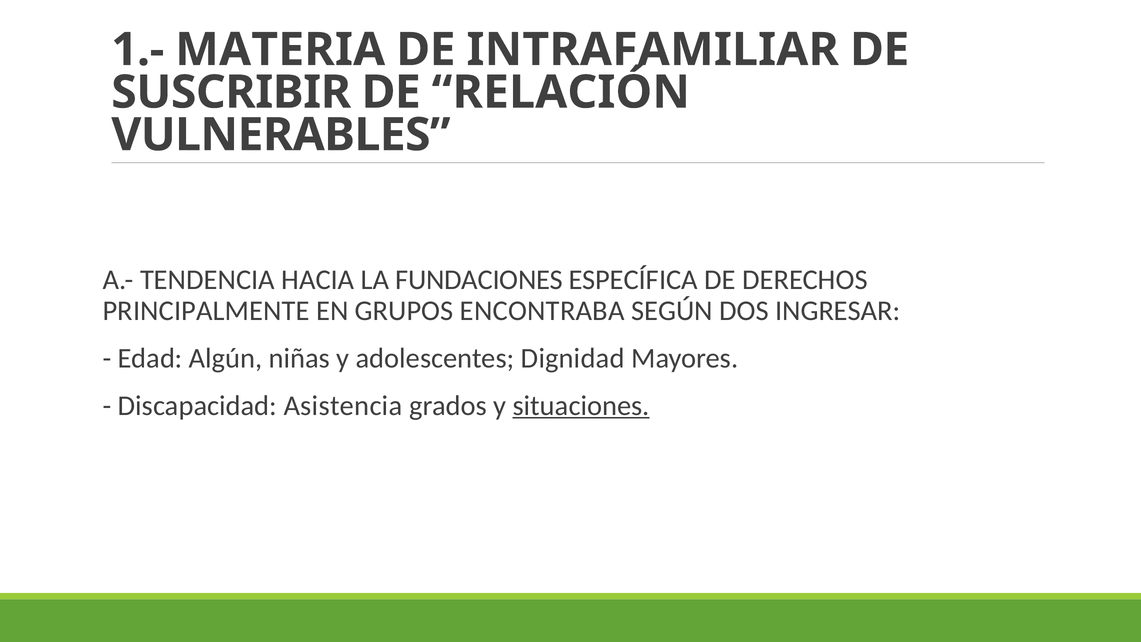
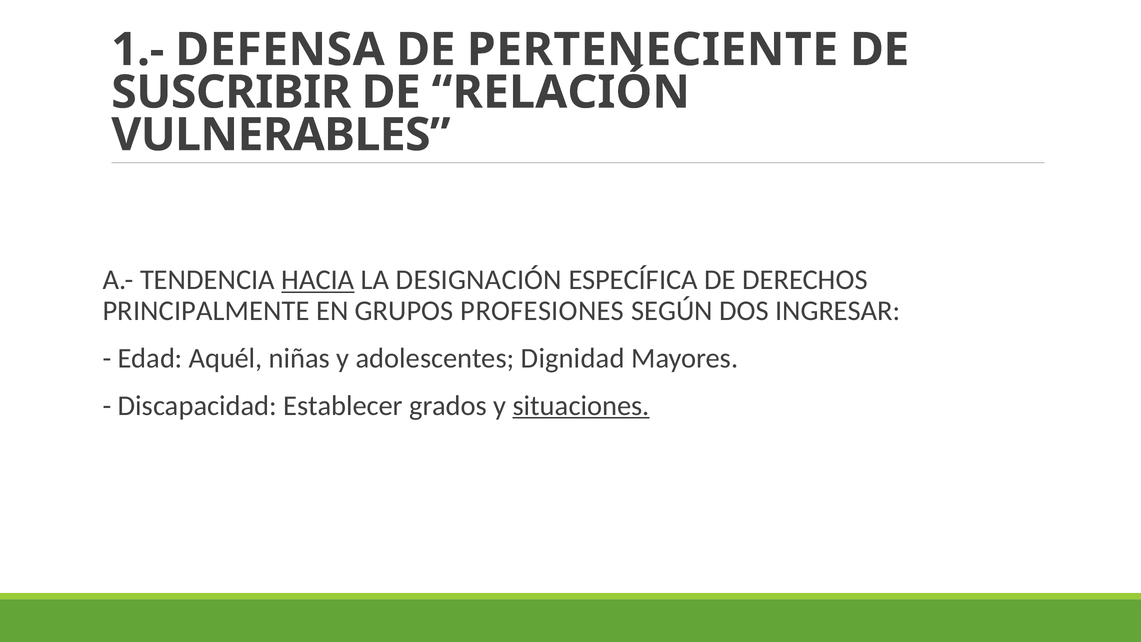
MATERIA: MATERIA -> DEFENSA (280, 50)
INTRAFAMILIAR: INTRAFAMILIAR -> PERTENECIENTE (653, 50)
HACIA underline: none -> present (318, 280)
FUNDACIONES: FUNDACIONES -> DESIGNACIÓN (479, 280)
ENCONTRABA: ENCONTRABA -> PROFESIONES (542, 311)
Algún: Algún -> Aquél (226, 358)
Asistencia: Asistencia -> Establecer (343, 405)
